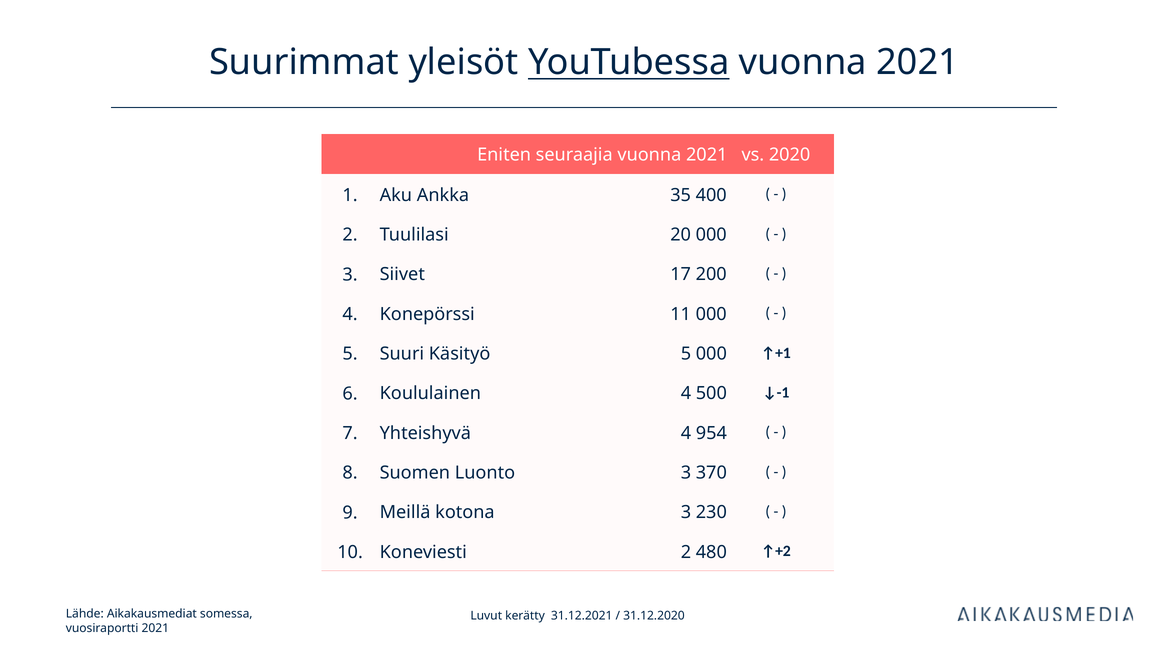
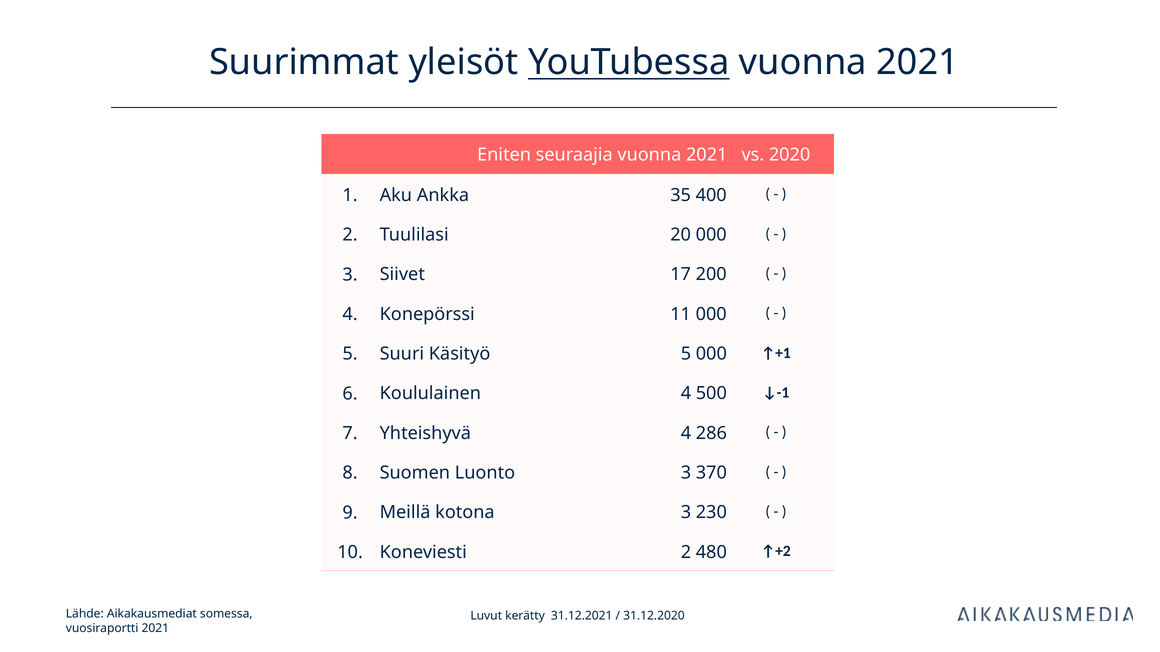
954: 954 -> 286 (711, 433)
